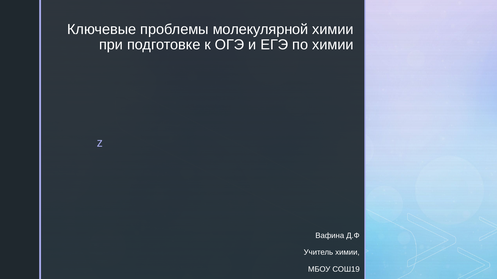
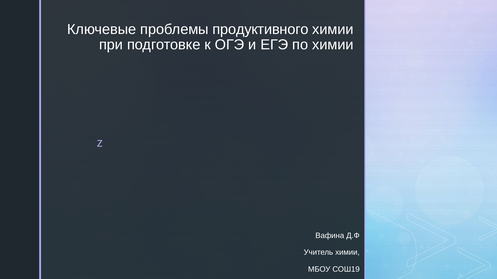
молекулярной: молекулярной -> продуктивного (261, 29)
